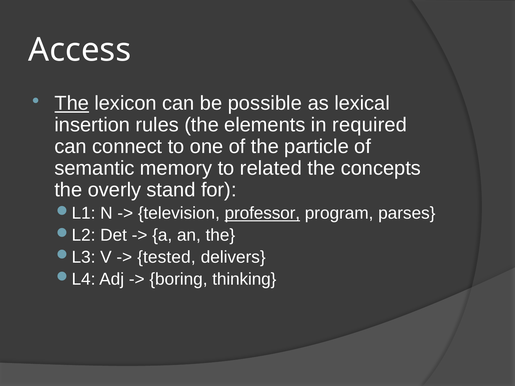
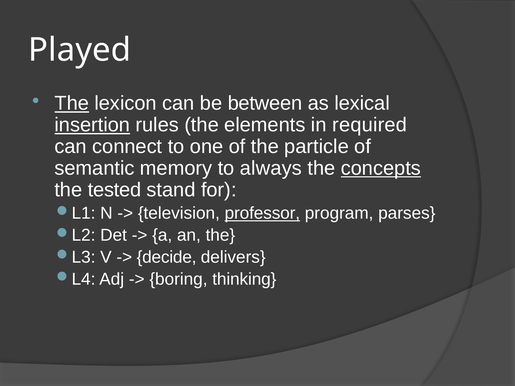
Access: Access -> Played (80, 50)
possible: possible -> between (265, 103)
insertion underline: none -> present (92, 125)
related: related -> always (271, 168)
concepts underline: none -> present (381, 168)
overly: overly -> tested (115, 190)
tested: tested -> decide (167, 257)
